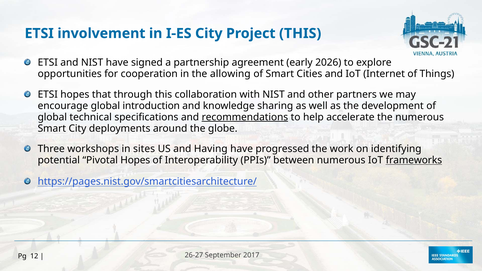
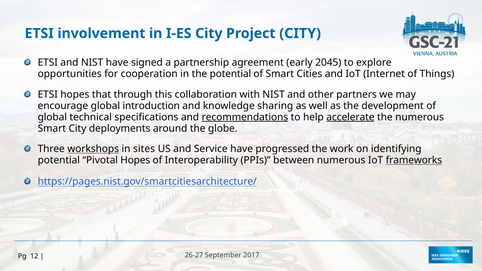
Project THIS: THIS -> CITY (300, 33)
2026: 2026 -> 2045 (328, 63)
the allowing: allowing -> potential (230, 74)
accelerate underline: none -> present (350, 117)
workshops underline: none -> present (93, 149)
Having: Having -> Service (211, 149)
